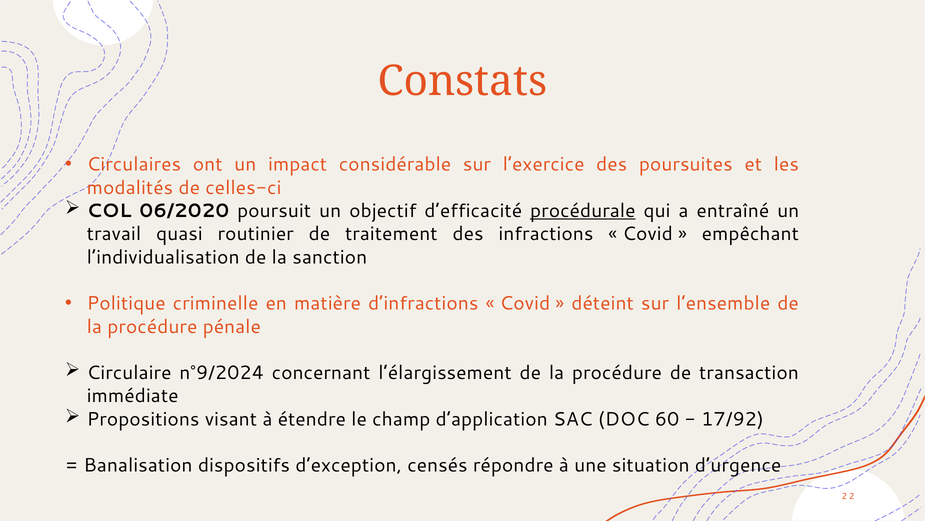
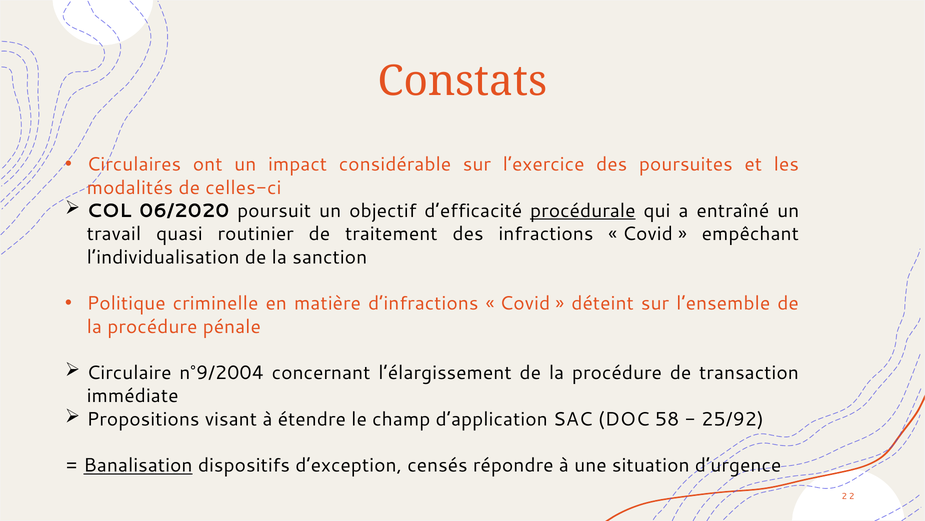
n°9/2024: n°9/2024 -> n°9/2004 (222, 372)
60: 60 -> 58 (667, 419)
17/92: 17/92 -> 25/92 (733, 419)
Banalisation underline: none -> present (138, 465)
